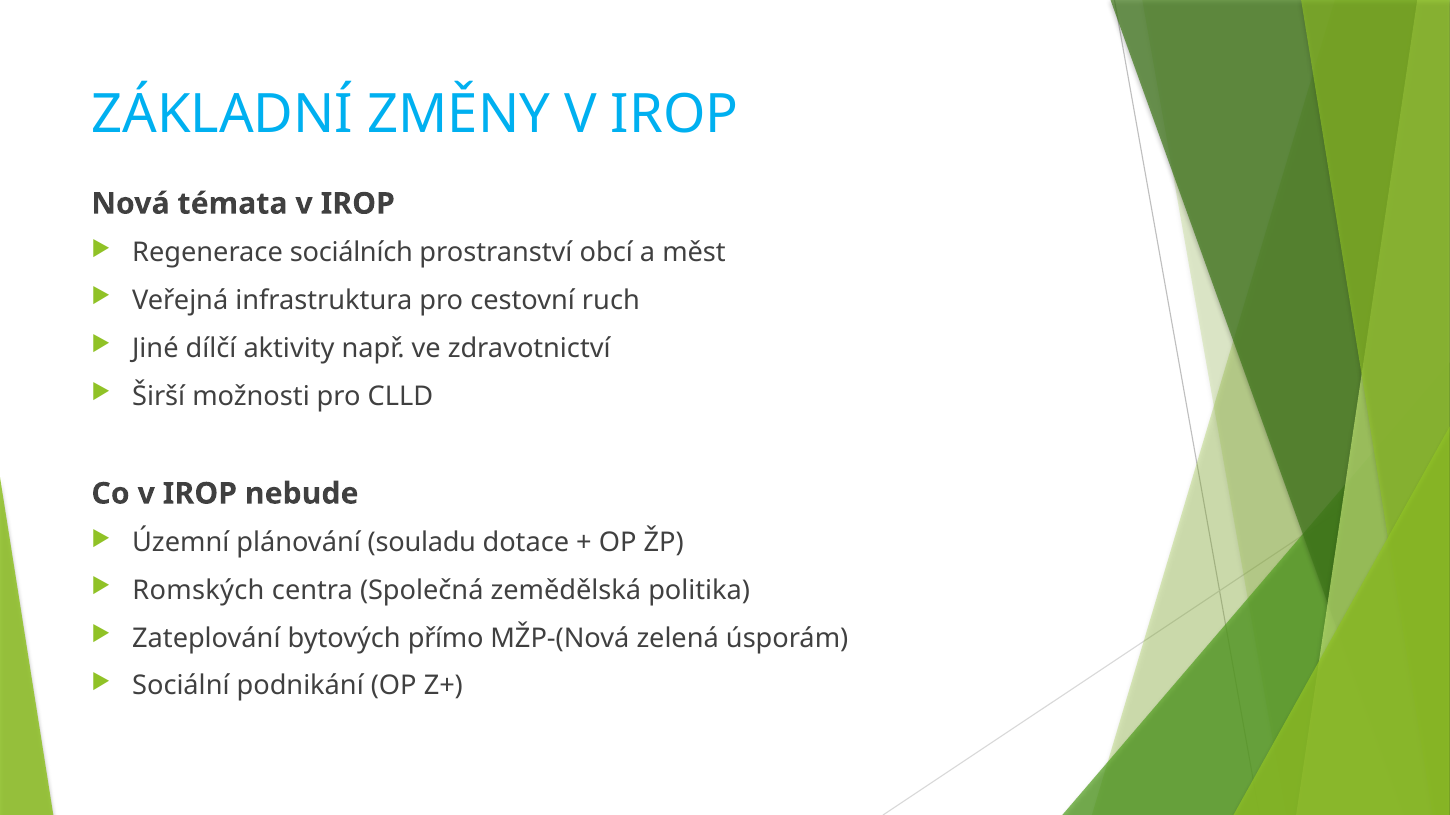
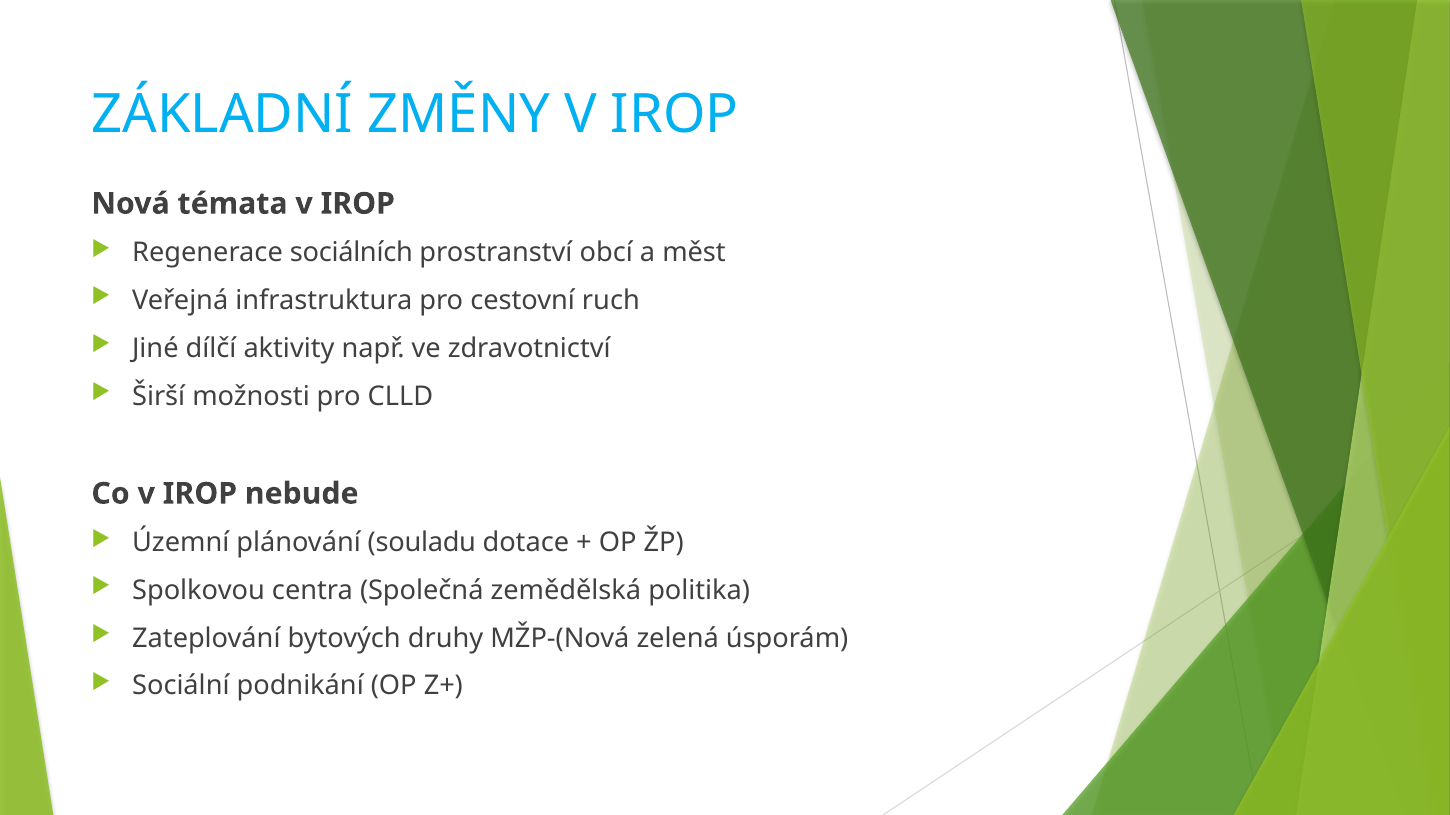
Romských: Romských -> Spolkovou (199, 591)
přímo: přímo -> druhy (446, 639)
